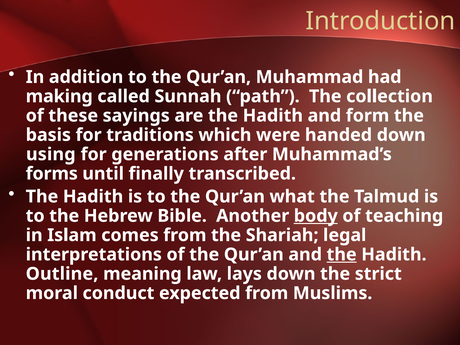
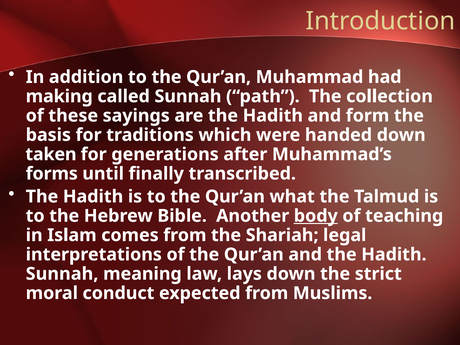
using: using -> taken (51, 154)
the underline: present -> none (342, 255)
Outline: Outline -> Sunnah (62, 274)
